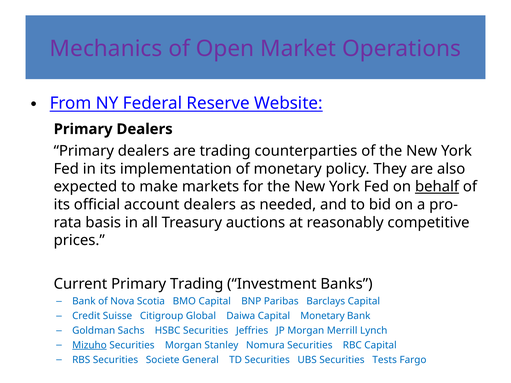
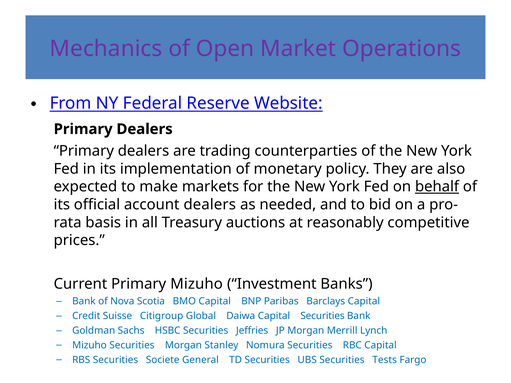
Primary Trading: Trading -> Mizuho (197, 284)
Capital Monetary: Monetary -> Securities (322, 316)
Mizuho underline: present -> none (89, 345)
